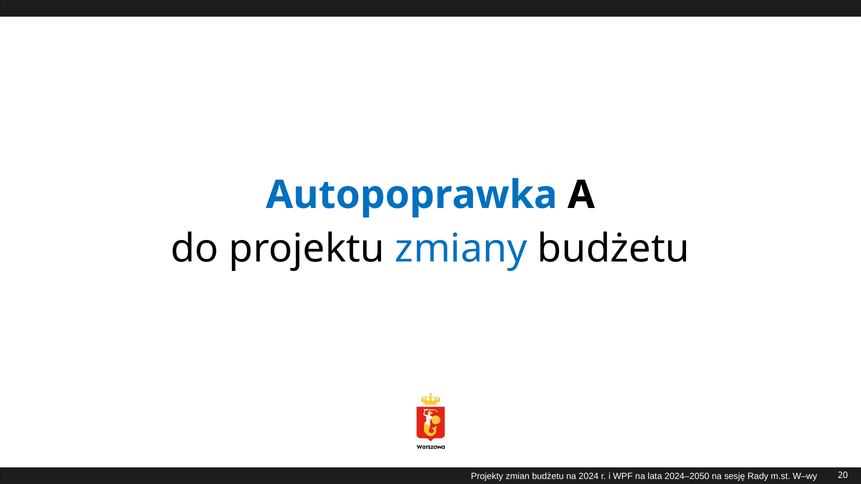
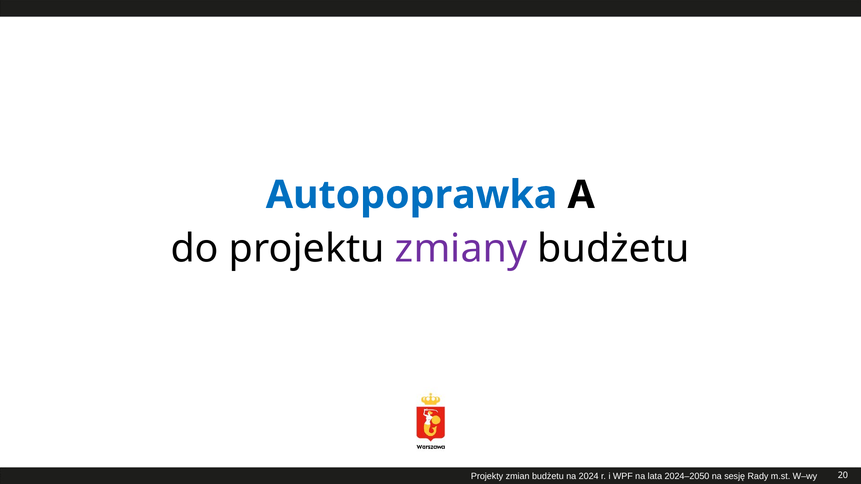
zmiany colour: blue -> purple (461, 249)
